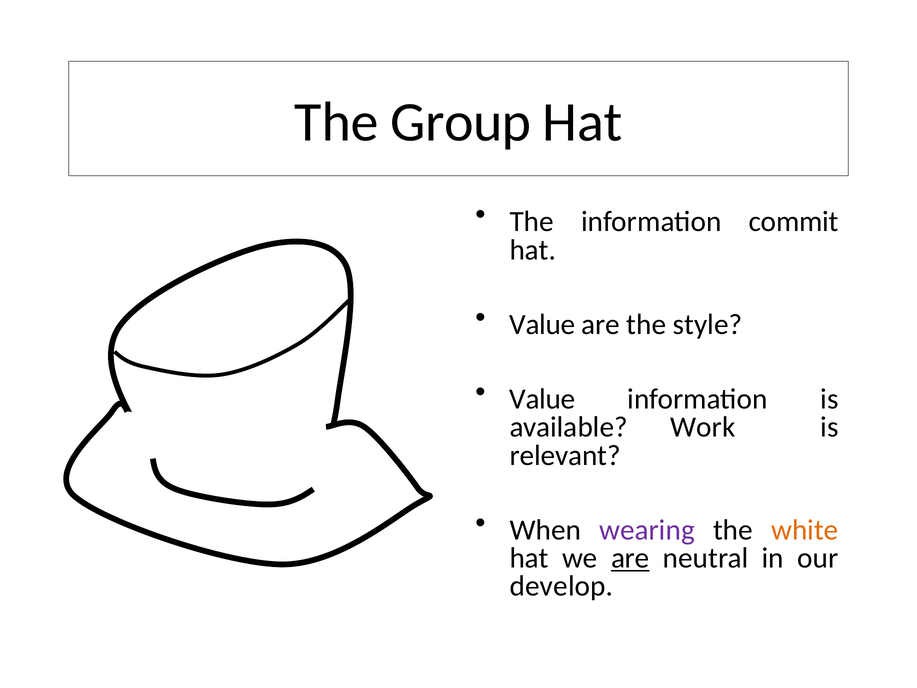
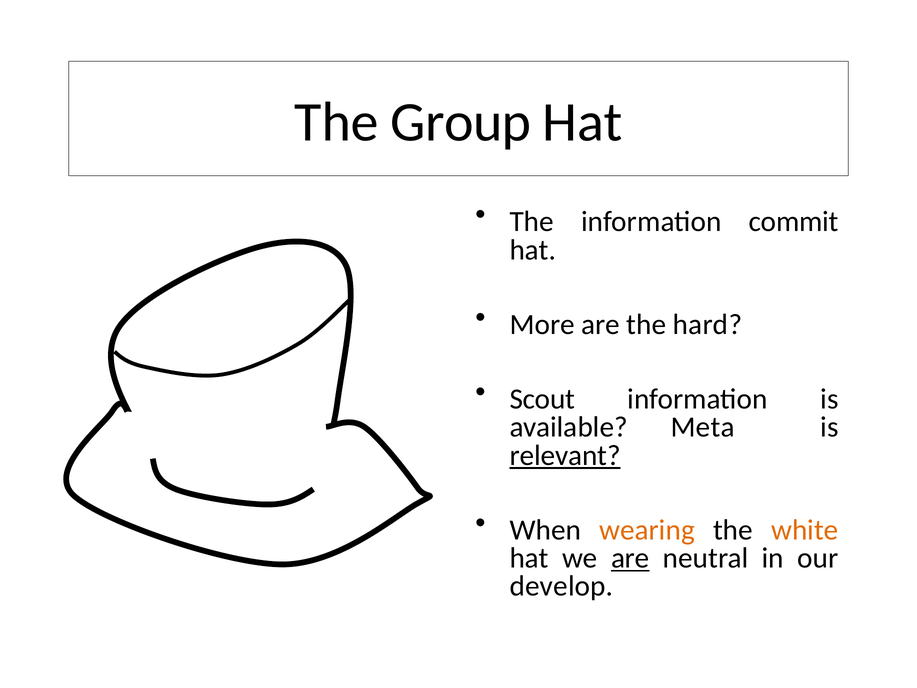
Value: Value -> More (542, 324)
style: style -> hard (707, 324)
Value: Value -> Scout (542, 399)
Work: Work -> Meta (703, 427)
relevant underline: none -> present (565, 455)
wearing colour: purple -> orange (647, 530)
